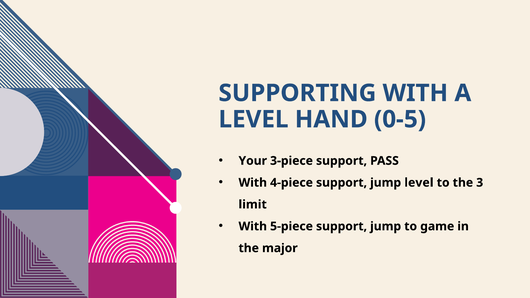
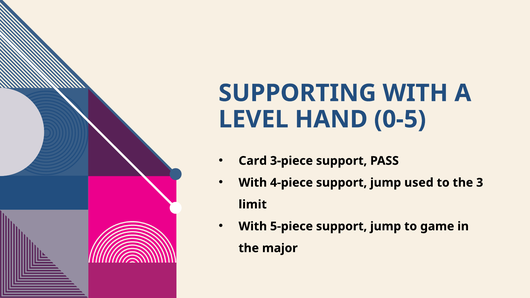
Your: Your -> Card (253, 161)
jump level: level -> used (419, 183)
